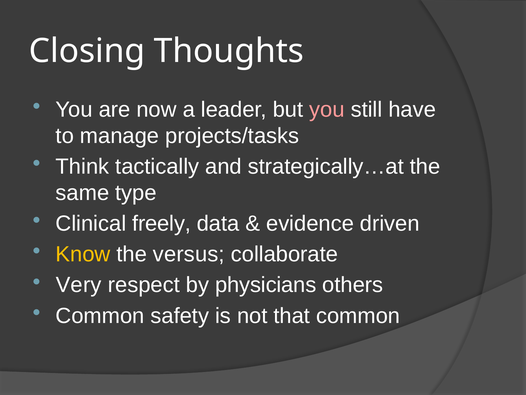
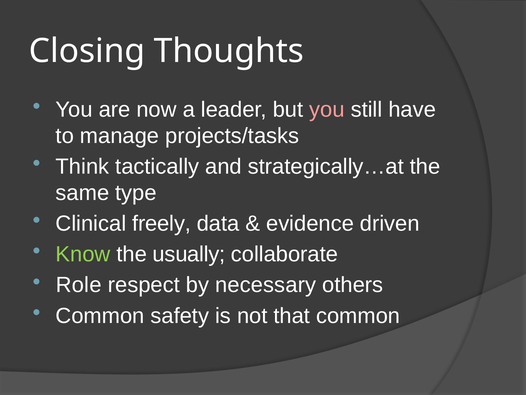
Know colour: yellow -> light green (83, 254)
versus: versus -> usually (189, 254)
Very: Very -> Role (79, 285)
physicians: physicians -> necessary (266, 285)
